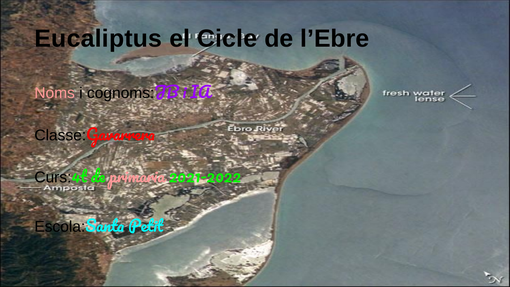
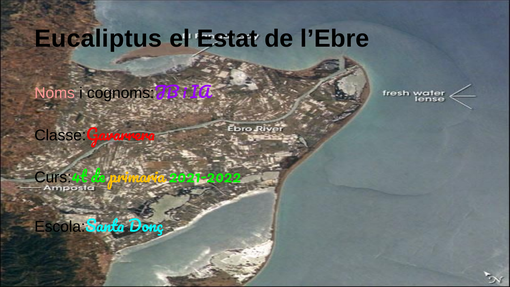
Cicle: Cicle -> Estat (227, 39)
primaria colour: pink -> yellow (137, 177)
Petit: Petit -> Donç (146, 227)
